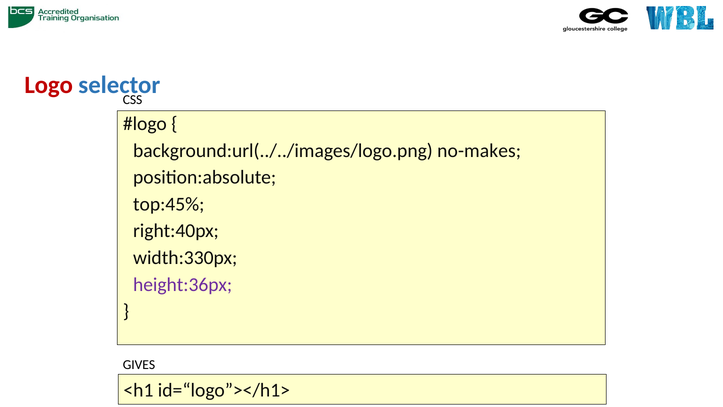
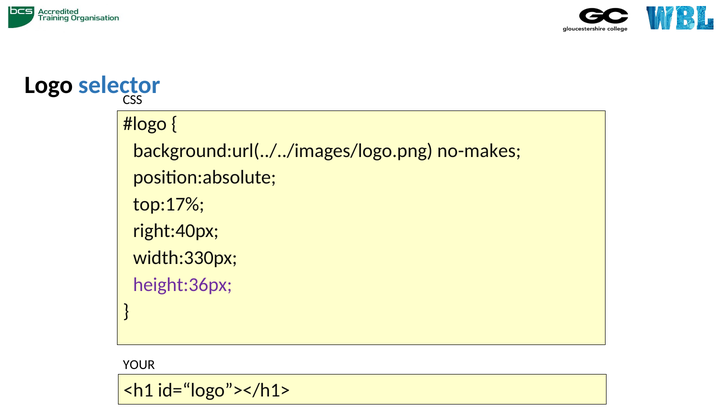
Logo colour: red -> black (49, 85)
top:45%: top:45% -> top:17% (169, 204)
GIVES: GIVES -> YOUR (139, 365)
